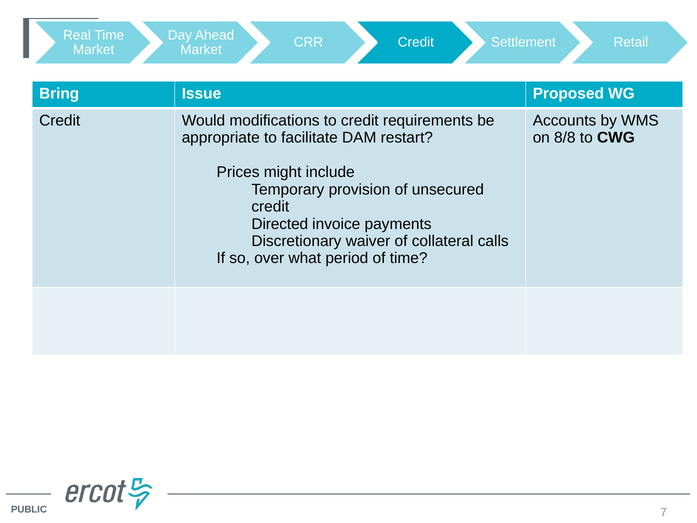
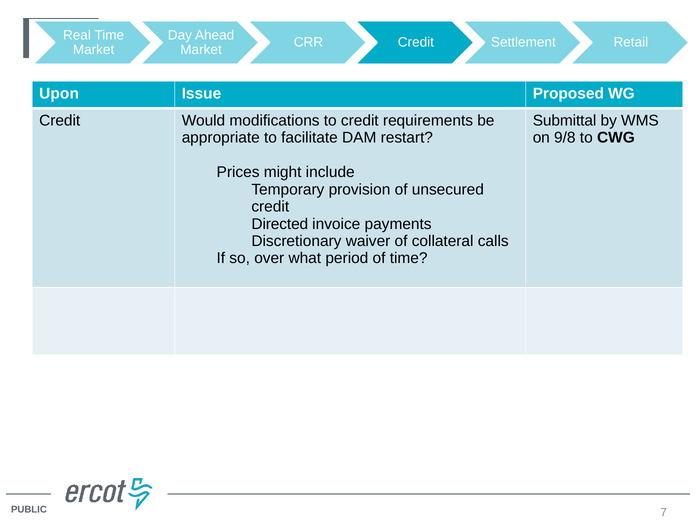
Bring: Bring -> Upon (59, 93)
Accounts: Accounts -> Submittal (565, 121)
8/8: 8/8 -> 9/8 (565, 138)
